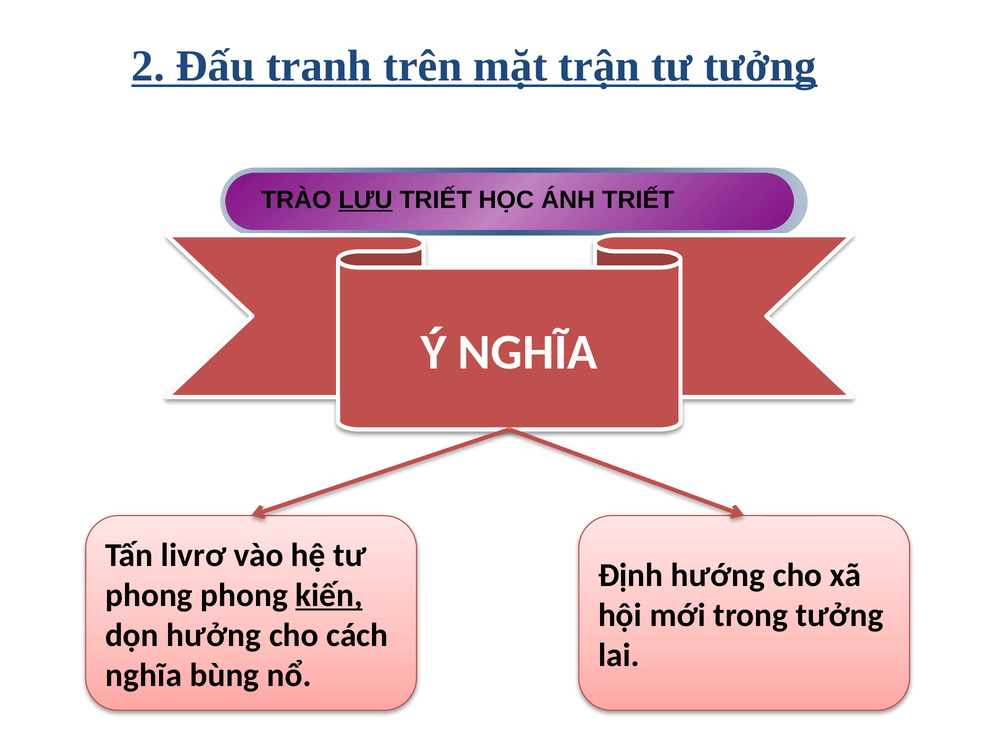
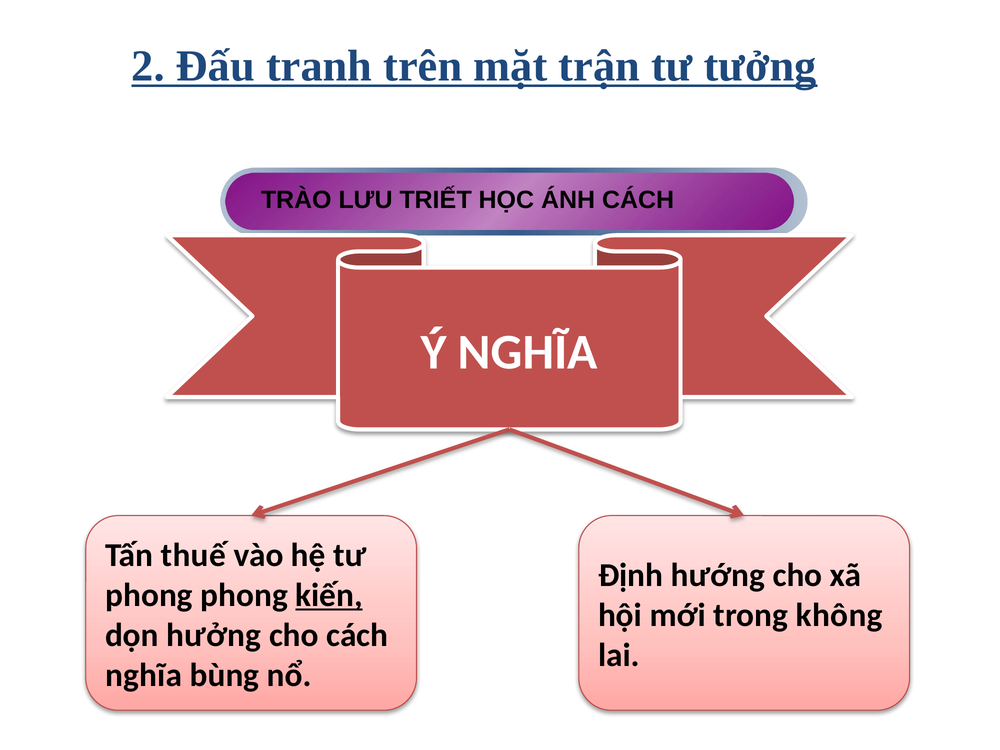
LƯU underline: present -> none (366, 200)
ÁNH TRIẾT: TRIẾT -> CÁCH (638, 200)
livrơ: livrơ -> thuế (193, 555)
trong tưởng: tưởng -> không (839, 615)
